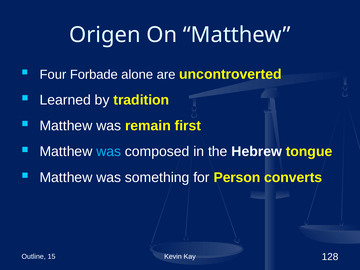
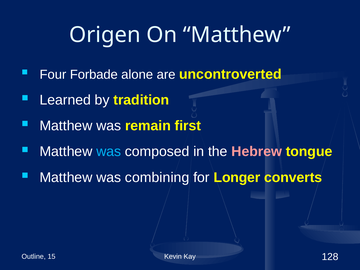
Hebrew colour: white -> pink (257, 152)
something: something -> combining (157, 177)
Person: Person -> Longer (237, 177)
